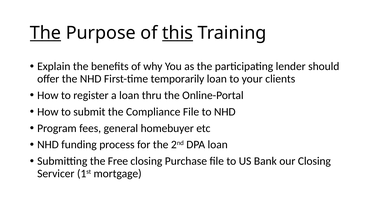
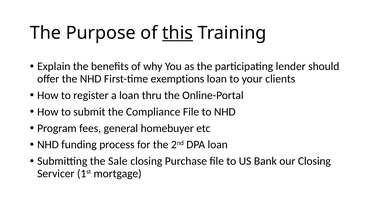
The underline: present -> none (45, 33)
temporarily: temporarily -> exemptions (177, 79)
Free: Free -> Sale (118, 161)
